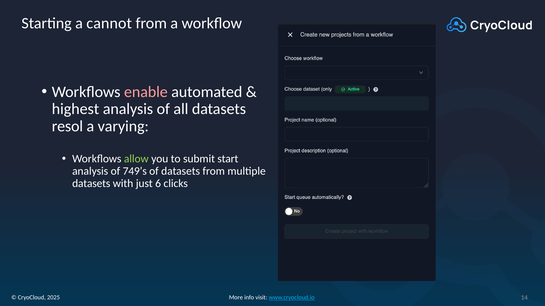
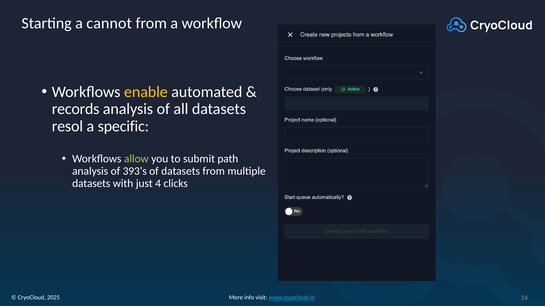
enable colour: pink -> yellow (146, 92)
highest: highest -> records (76, 109)
varying: varying -> specific (123, 126)
start: start -> path (228, 159)
749’s: 749’s -> 393’s (135, 171)
6: 6 -> 4 (158, 184)
